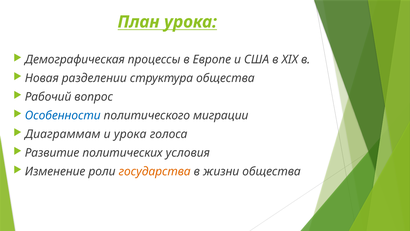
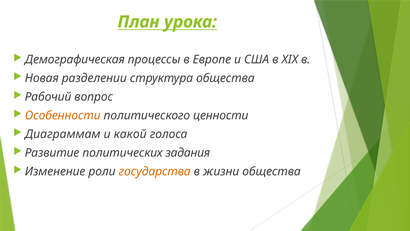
Особенности colour: blue -> orange (63, 115)
миграции: миграции -> ценности (221, 115)
и урока: урока -> какой (130, 134)
условия: условия -> задания (188, 153)
